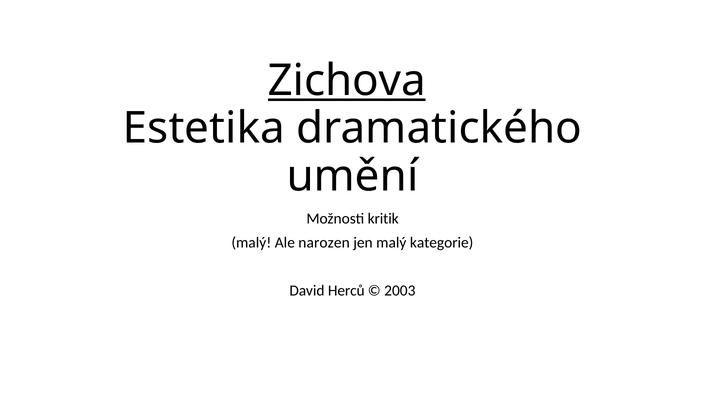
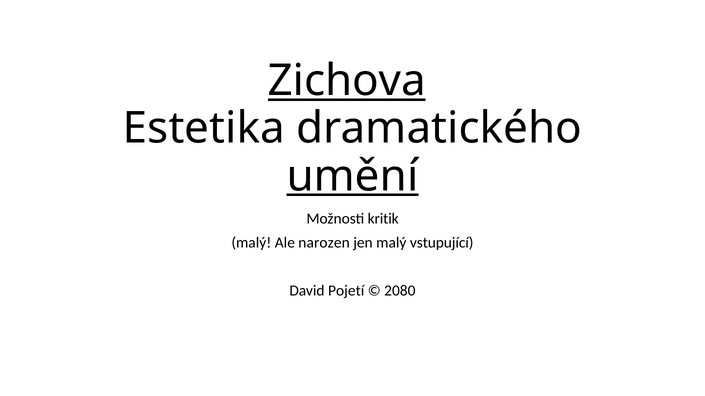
umění underline: none -> present (352, 176)
kategorie: kategorie -> vstupující (442, 243)
Herců: Herců -> Pojetí (346, 291)
2003: 2003 -> 2080 (400, 291)
